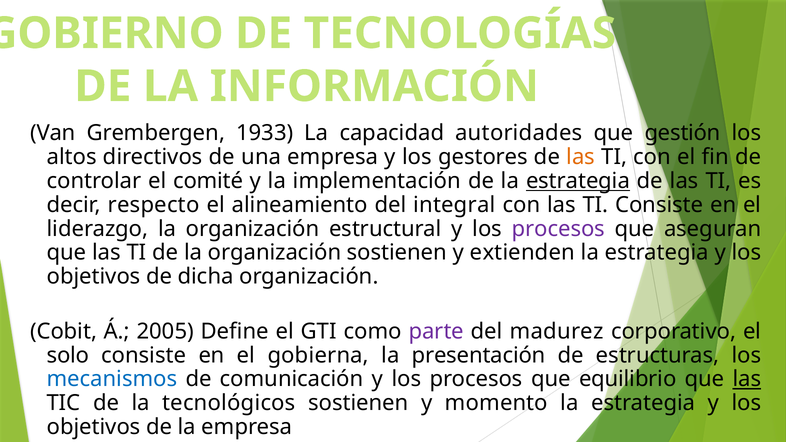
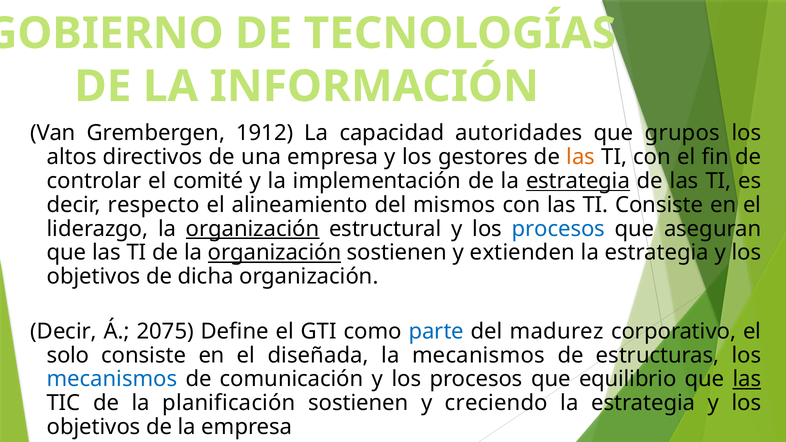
1933: 1933 -> 1912 (265, 133)
gestión: gestión -> grupos (682, 133)
integral: integral -> mismos (454, 205)
organización underline: none -> present (253, 229)
procesos colour: purple -> blue (558, 229)
organización underline: none -> present (274, 253)
Cobit: Cobit -> Decir (64, 331)
2005: 2005 -> 2075 (165, 331)
parte colour: purple -> blue (436, 331)
gobierna: gobierna -> diseñada (318, 355)
la presentación: presentación -> mecanismos (478, 355)
tecnológicos: tecnológicos -> planificación (229, 403)
momento: momento -> creciendo (496, 403)
